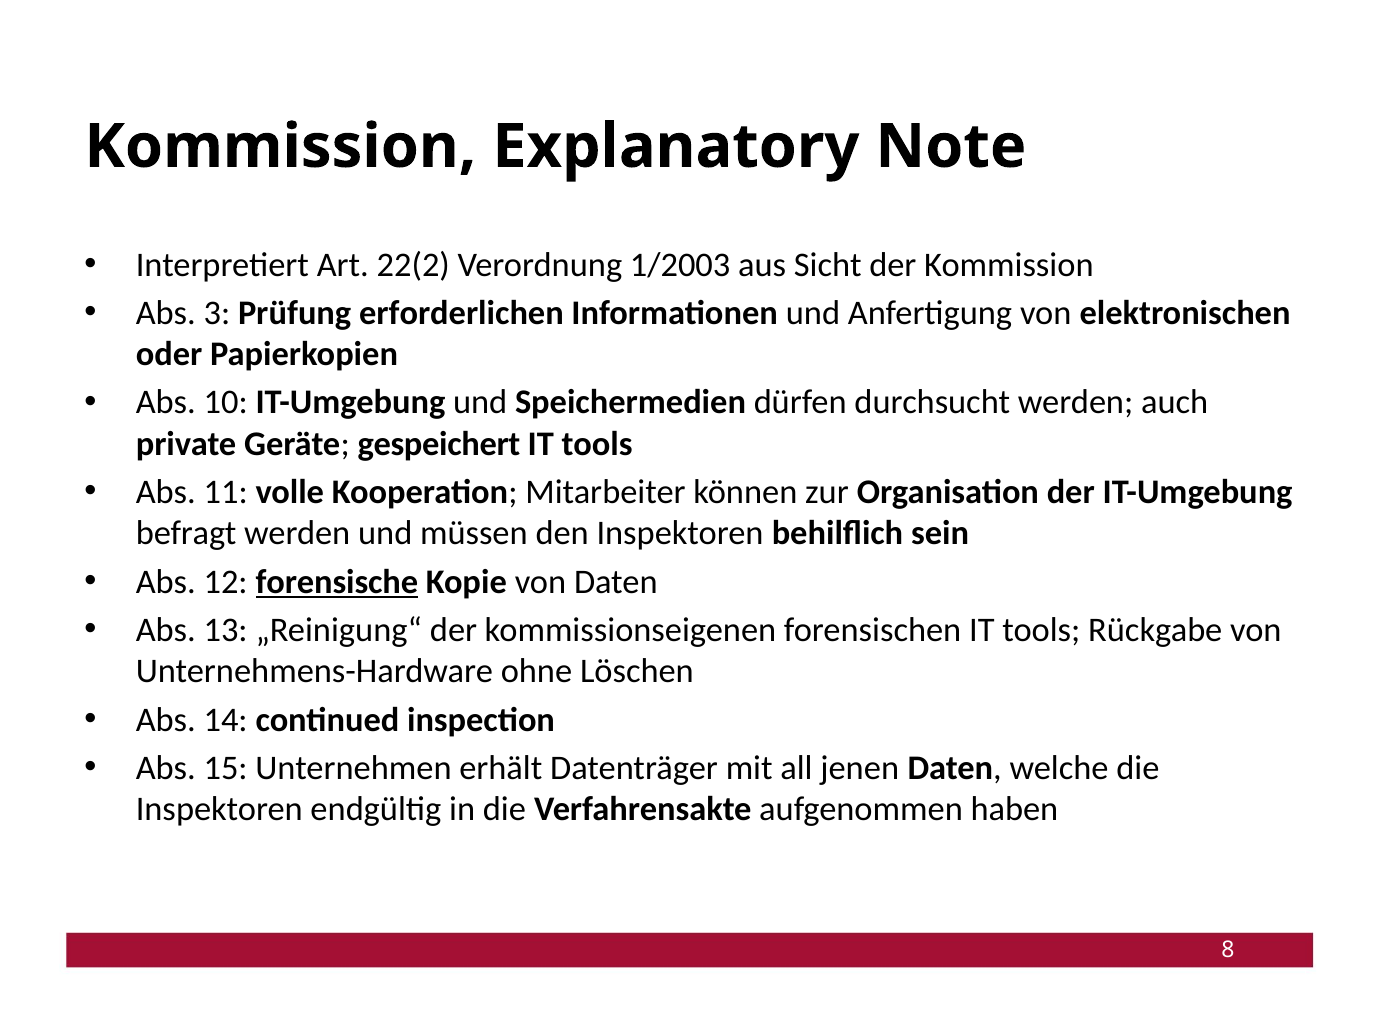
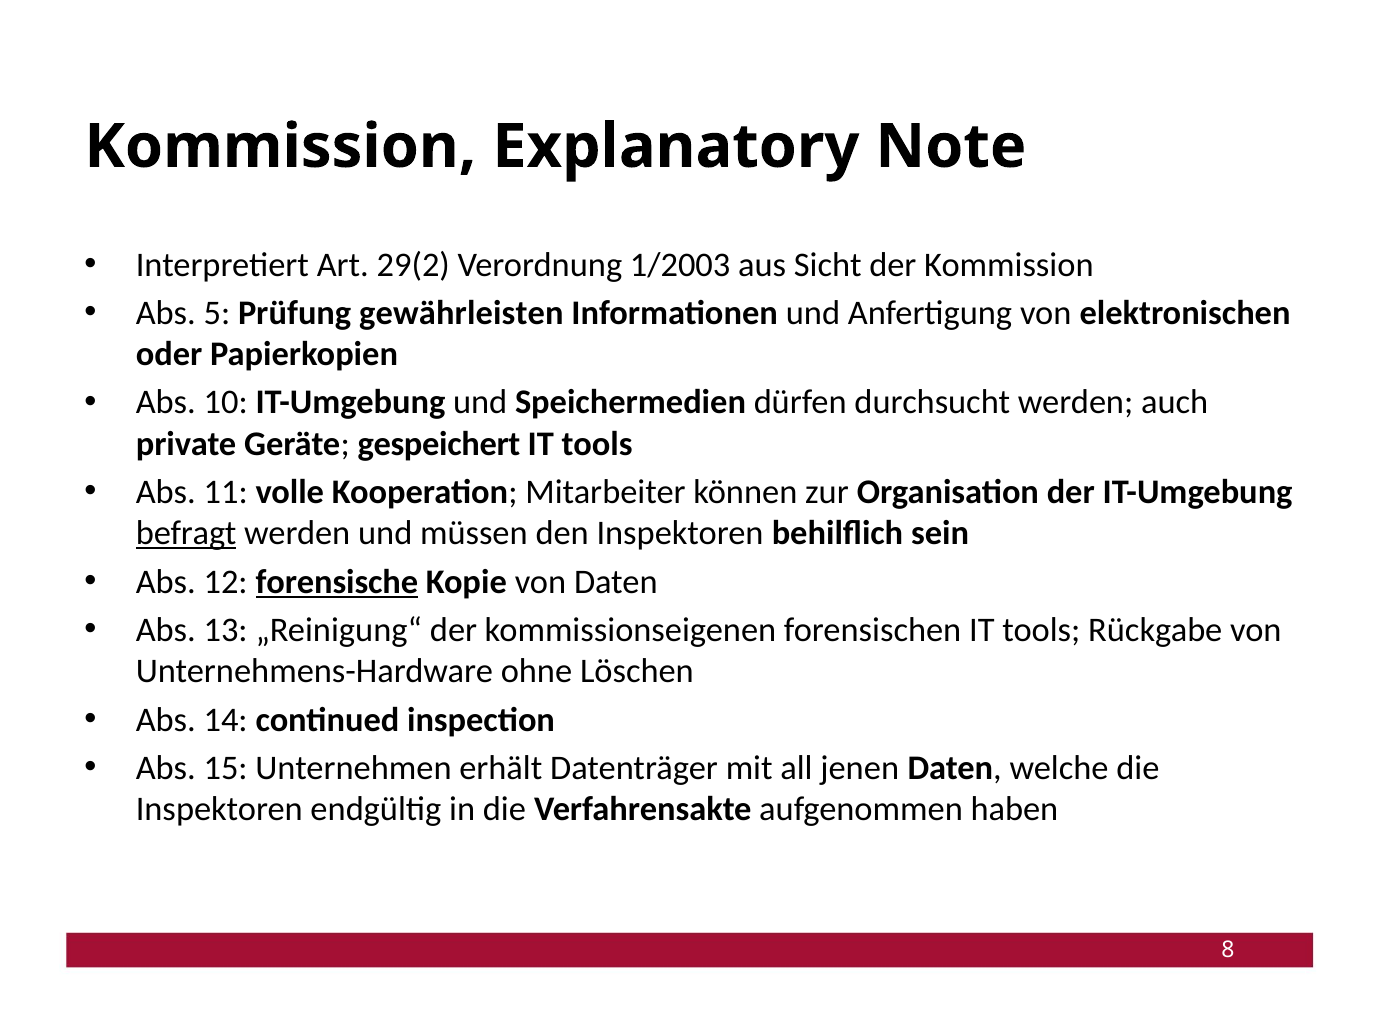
22(2: 22(2 -> 29(2 (413, 265)
3: 3 -> 5 (217, 313)
erforderlichen: erforderlichen -> gewährleisten (461, 313)
befragt underline: none -> present (186, 533)
